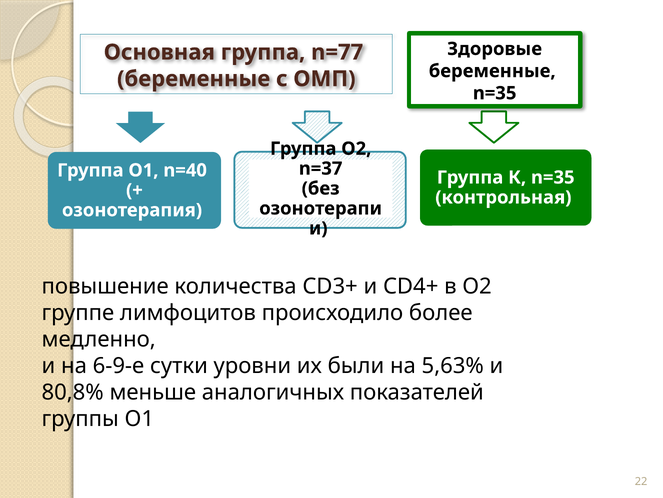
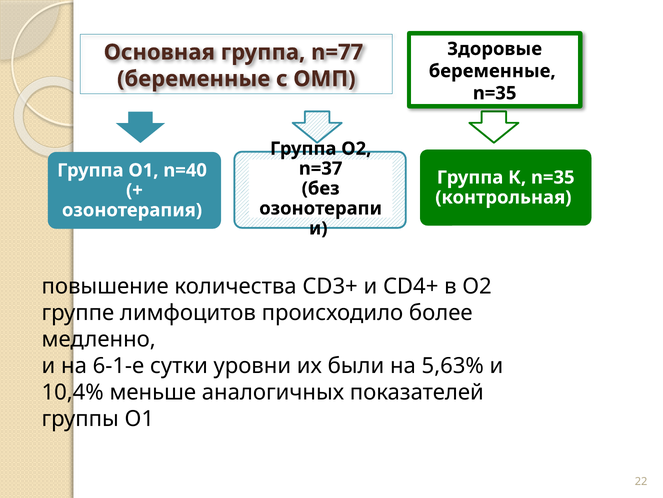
6-9-е: 6-9-е -> 6-1-е (118, 365)
80,8%: 80,8% -> 10,4% (73, 392)
